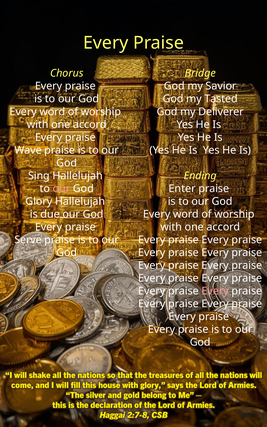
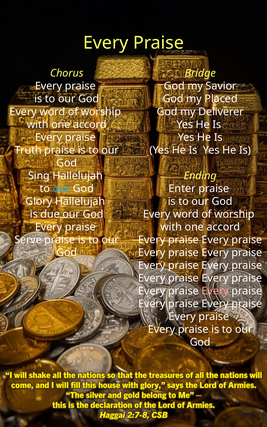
Tasted: Tasted -> Placed (221, 99)
Wave: Wave -> Truth (28, 150)
our colour: pink -> light blue (61, 189)
